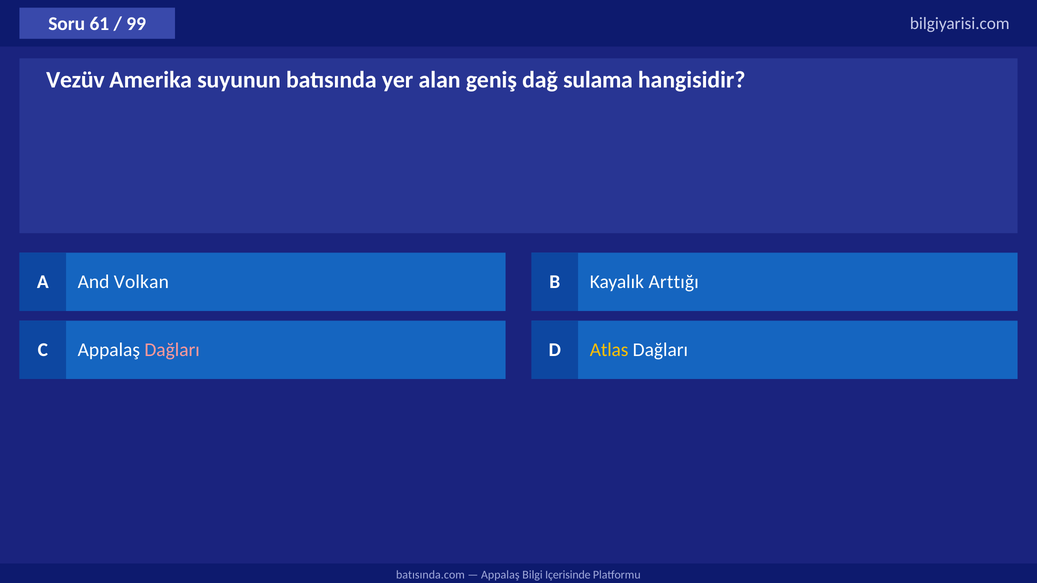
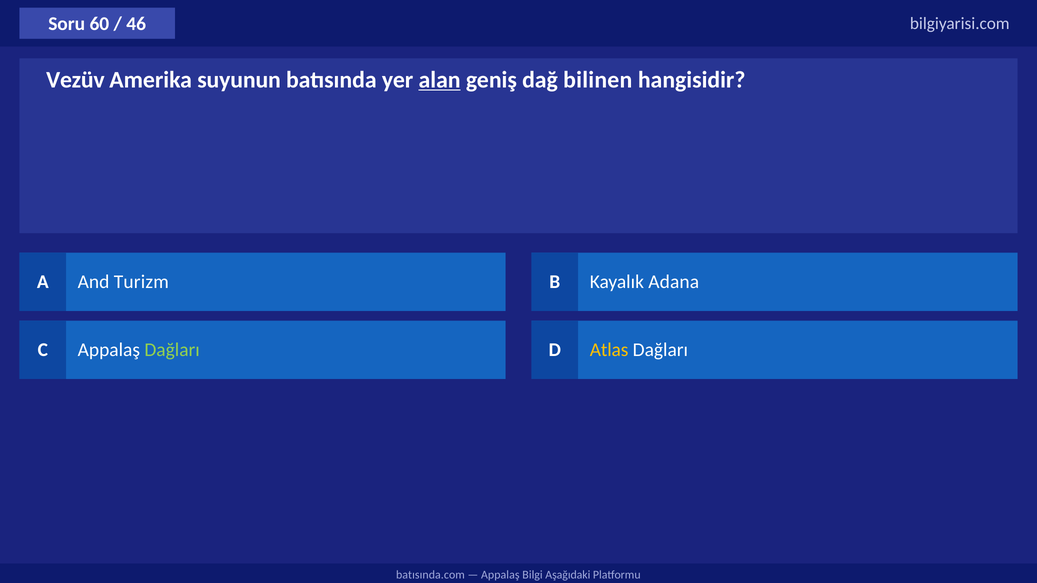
61: 61 -> 60 (99, 24)
99: 99 -> 46 (136, 24)
alan underline: none -> present (440, 80)
sulama: sulama -> bilinen (598, 80)
Volkan: Volkan -> Turizm (141, 282)
Arttığı: Arttığı -> Adana (674, 282)
Dağları colour: pink -> light green (172, 350)
Içerisinde: Içerisinde -> Aşağıdaki (568, 575)
